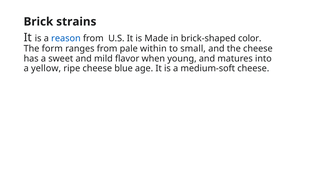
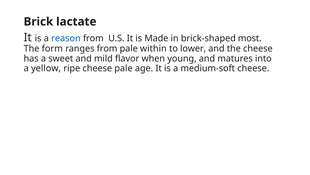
strains: strains -> lactate (76, 22)
color: color -> most (250, 38)
small: small -> lower (193, 49)
cheese blue: blue -> pale (123, 68)
